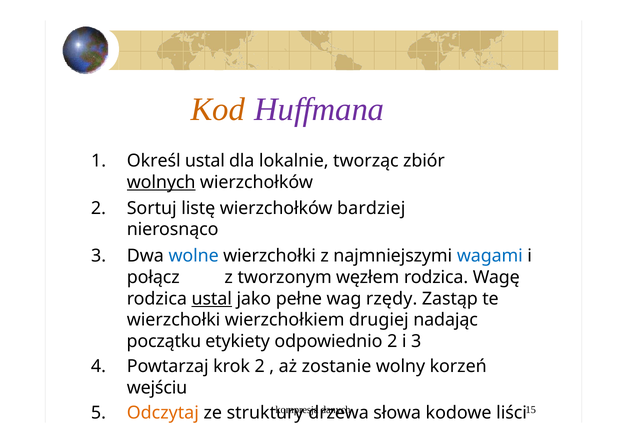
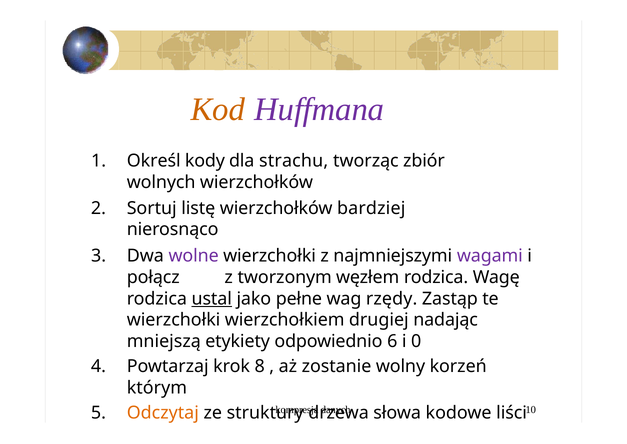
Określ ustal: ustal -> kody (205, 161)
lokalnie: lokalnie -> strachu (294, 161)
wolnych underline: present -> none (161, 182)
wolne colour: blue -> purple (194, 256)
wagami colour: blue -> purple (490, 256)
początku: początku -> mniejszą (164, 341)
odpowiednio 2: 2 -> 6 (392, 341)
i 3: 3 -> 0 (416, 341)
krok 2: 2 -> 8 (260, 366)
wejściu: wejściu -> którym (157, 388)
15: 15 -> 10 (531, 410)
